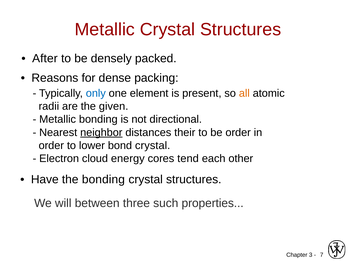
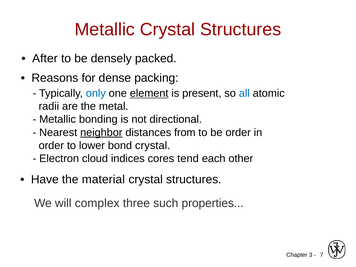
element underline: none -> present (149, 93)
all colour: orange -> blue (244, 93)
given: given -> metal (114, 106)
their: their -> from (185, 132)
energy: energy -> indices (128, 159)
the bonding: bonding -> material (103, 179)
between: between -> complex (97, 203)
